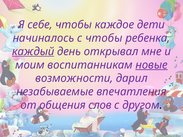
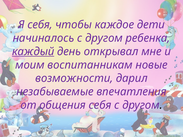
Я себе: себе -> себя (40, 25)
начиналось с чтобы: чтобы -> другом (104, 38)
новые underline: present -> none (152, 65)
общения слов: слов -> себя (100, 105)
